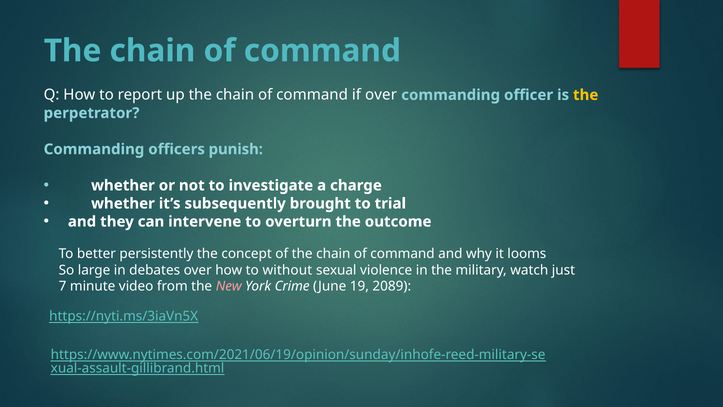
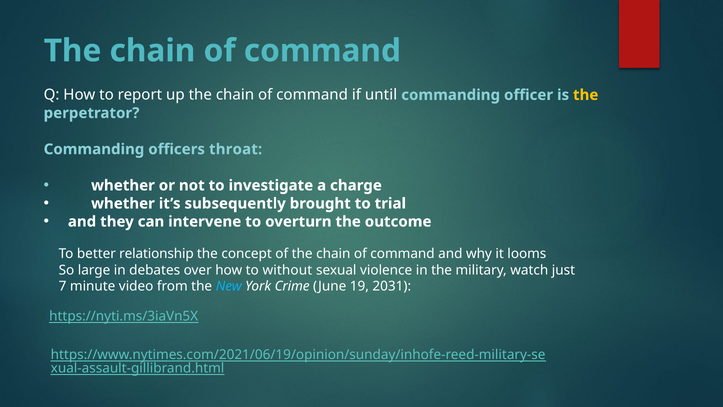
if over: over -> until (381, 95)
punish: punish -> throat (236, 149)
persistently: persistently -> relationship (157, 254)
New colour: pink -> light blue (229, 286)
2089: 2089 -> 2031 (392, 286)
